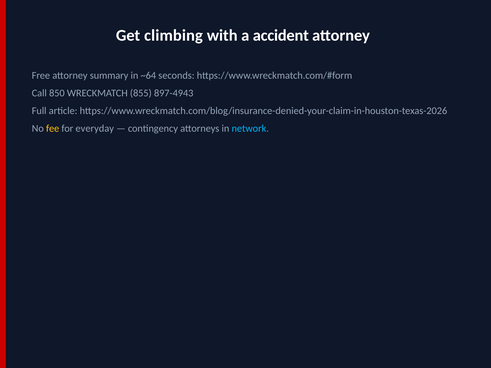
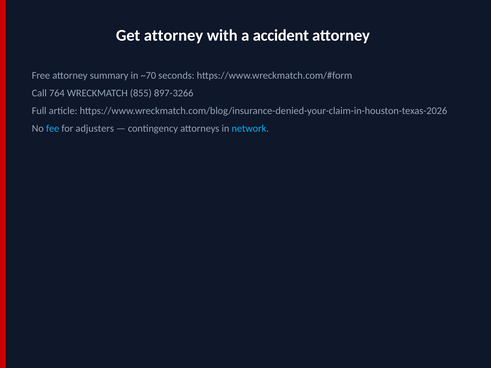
Get climbing: climbing -> attorney (174, 35)
~64: ~64 -> ~70 (148, 76)
850: 850 -> 764 (57, 93)
897-4943: 897-4943 -> 897-3266 (174, 93)
fee colour: yellow -> light blue (53, 129)
everyday: everyday -> adjusters (95, 129)
